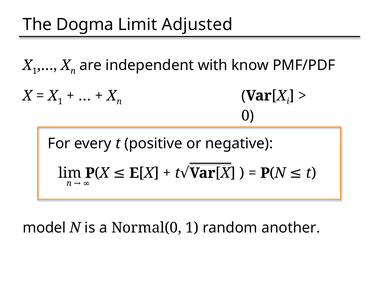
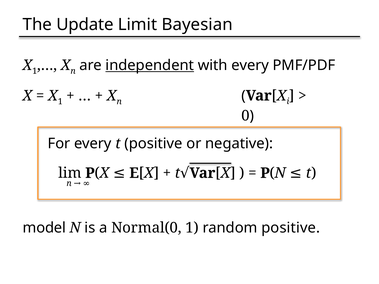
Dogma: Dogma -> Update (85, 25)
Adjusted: Adjusted -> Bayesian (197, 25)
independent underline: none -> present (150, 65)
with know: know -> every (250, 65)
random another: another -> positive (291, 228)
